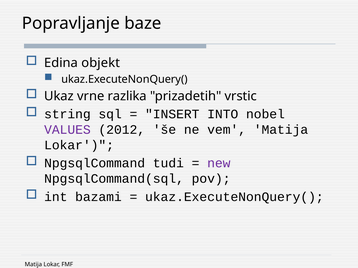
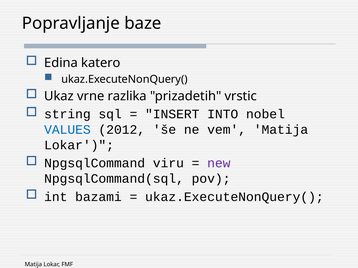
objekt: objekt -> katero (101, 63)
VALUES colour: purple -> blue (67, 130)
tudi: tudi -> viru (168, 164)
